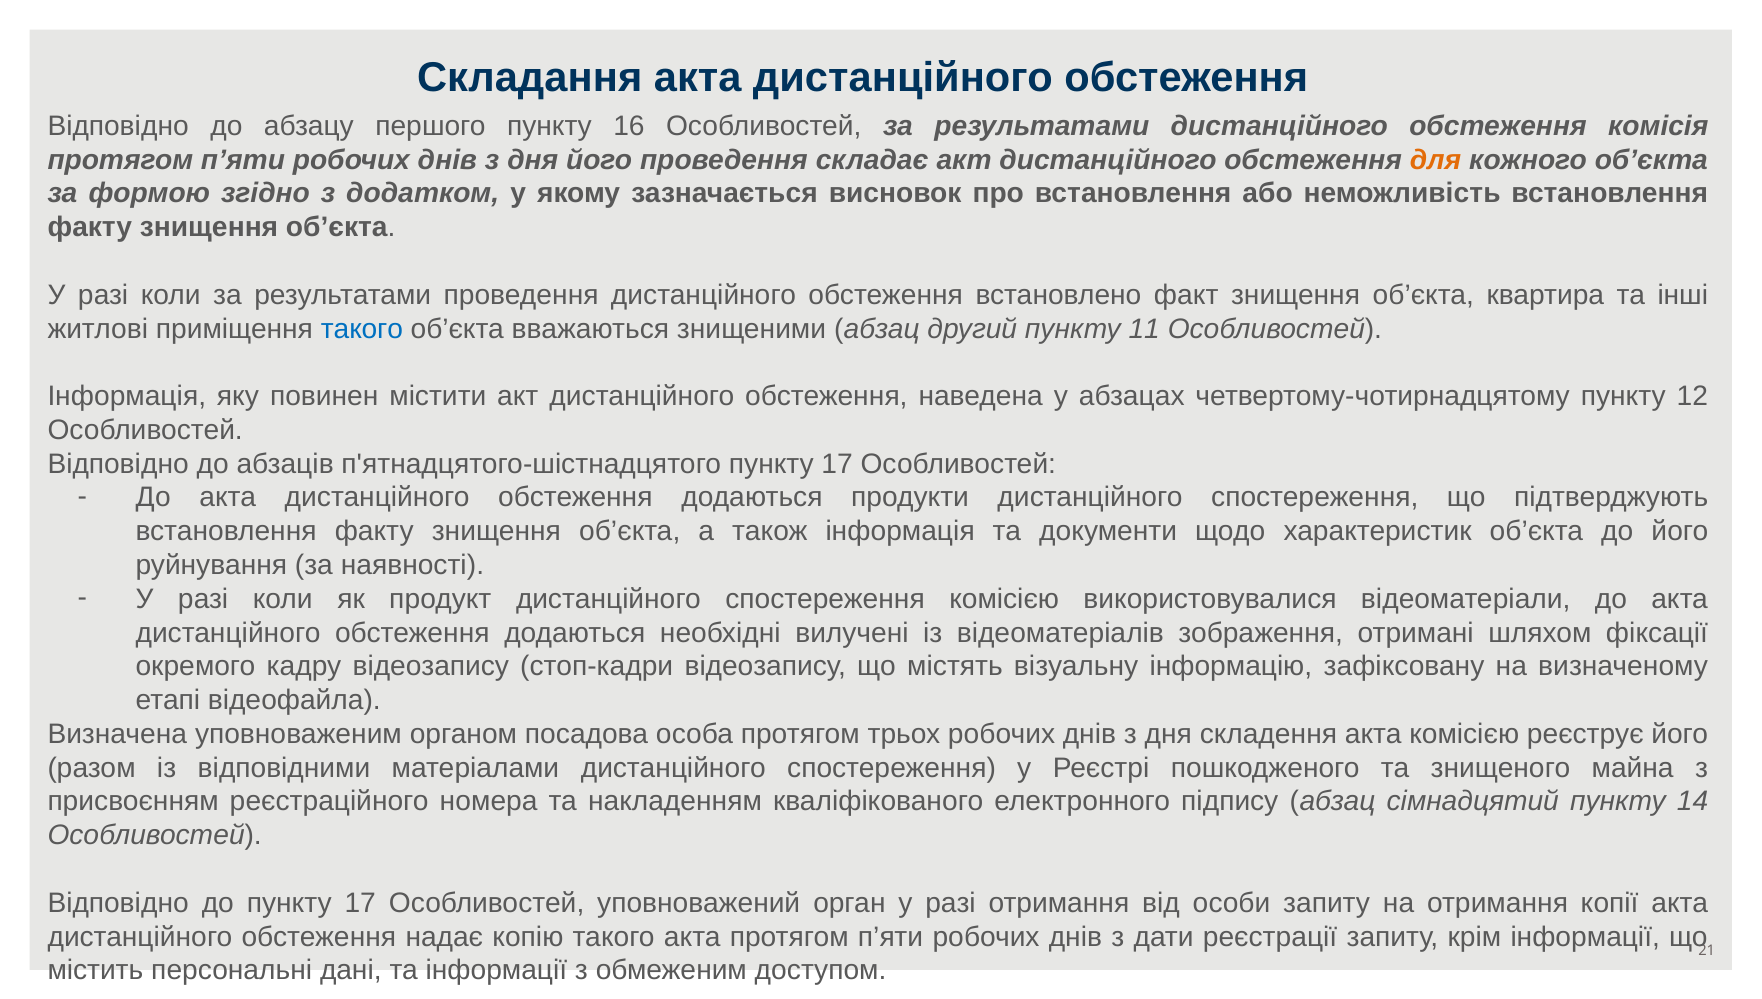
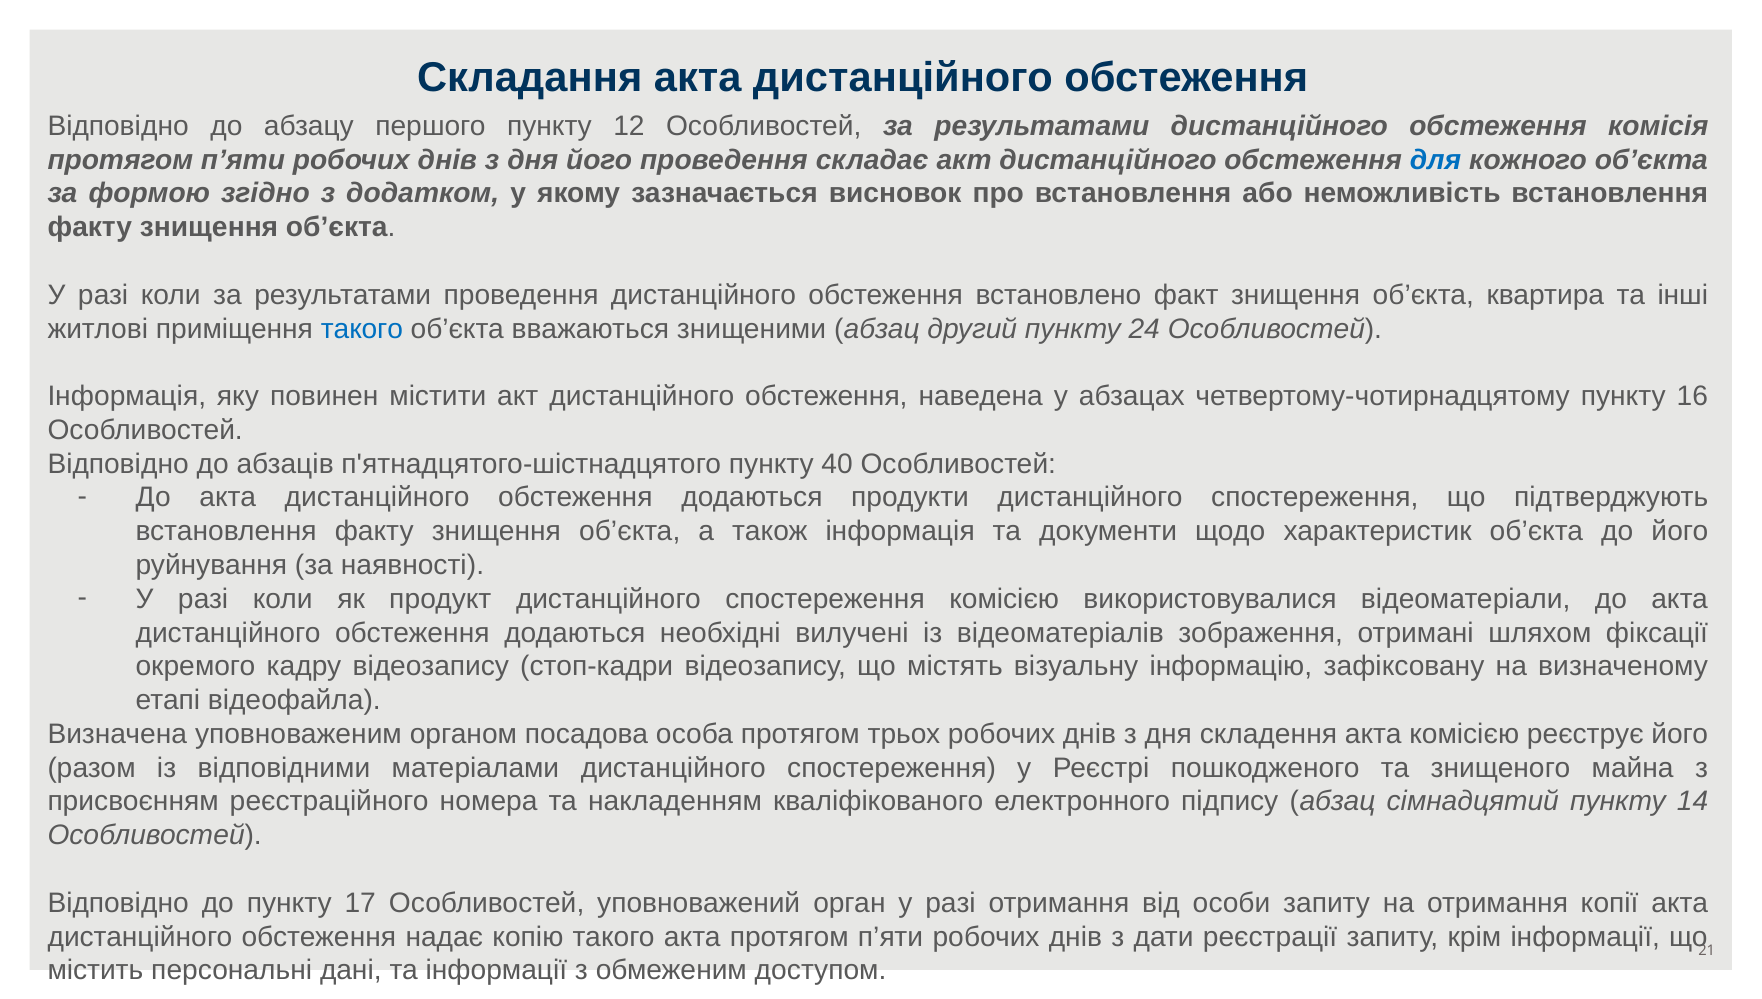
16: 16 -> 12 (629, 126)
для colour: orange -> blue (1436, 160)
11: 11 -> 24 (1144, 329)
12: 12 -> 16 (1692, 396)
п'ятнадцятого-шістнадцятого пункту 17: 17 -> 40 (837, 464)
